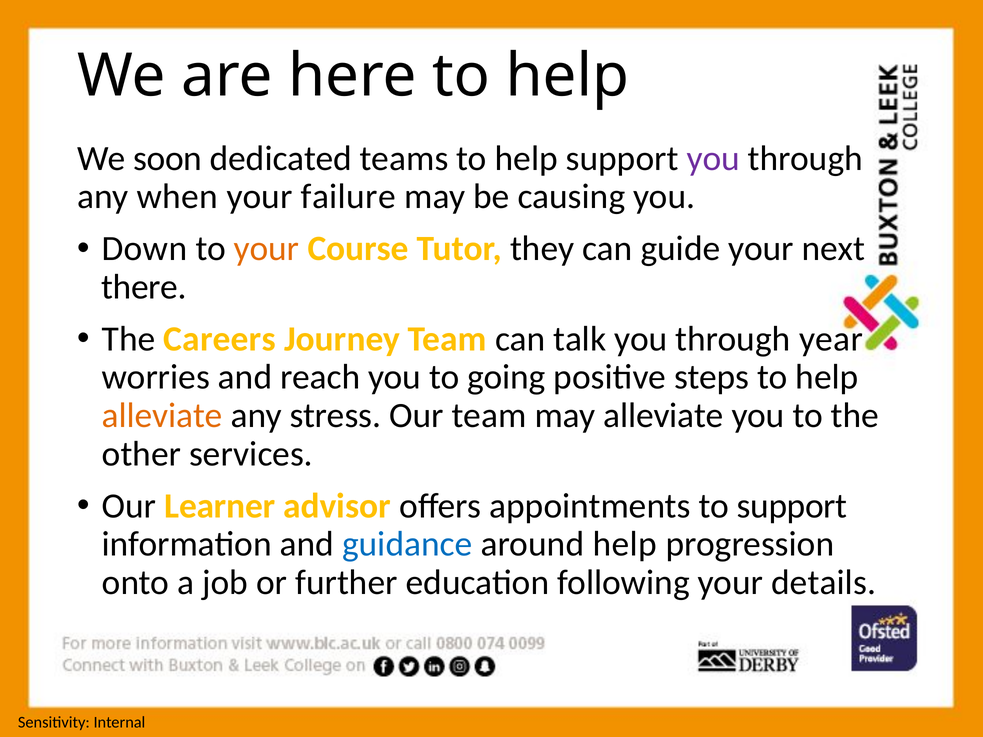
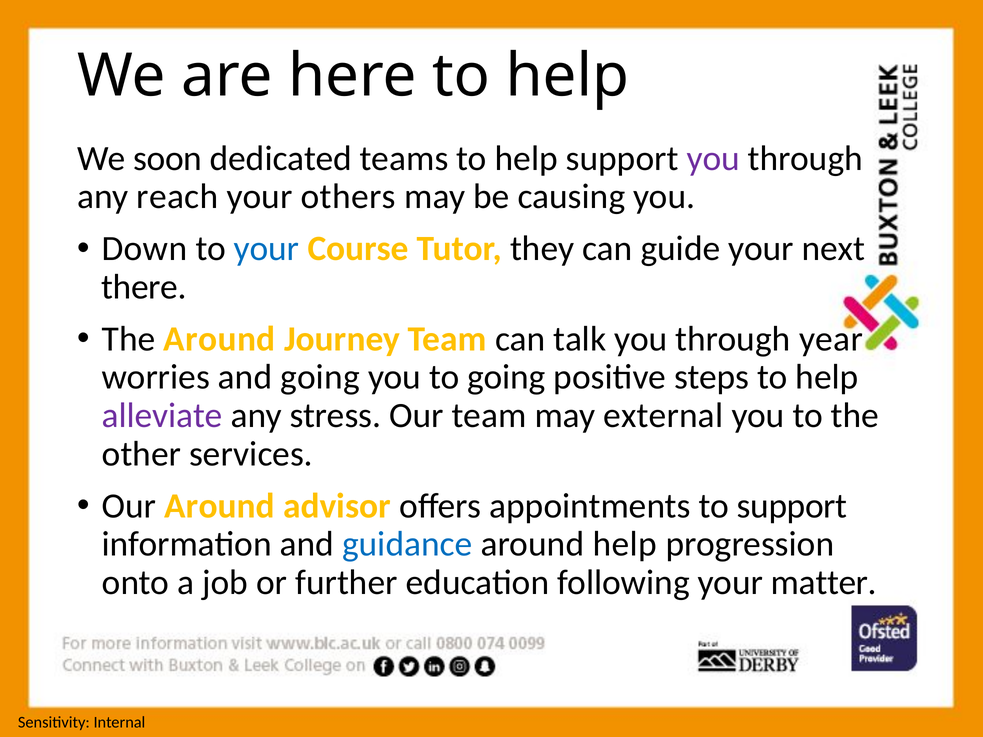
when: when -> reach (177, 197)
failure: failure -> others (348, 197)
your colour: orange -> blue (267, 249)
The Careers: Careers -> Around (219, 339)
and reach: reach -> going (320, 377)
alleviate colour: orange -> purple (162, 416)
may alleviate: alleviate -> external (663, 416)
Our Learner: Learner -> Around (220, 506)
details: details -> matter (824, 583)
